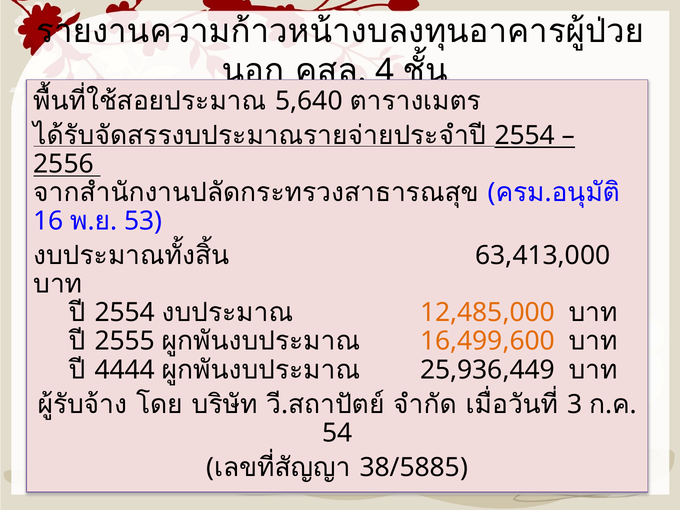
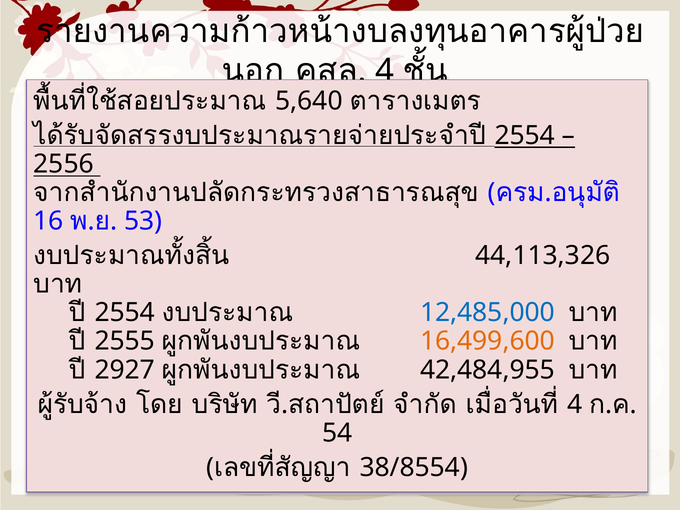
63,413,000: 63,413,000 -> 44,113,326 (543, 256)
12,485,000 colour: orange -> blue (488, 313)
4444: 4444 -> 2927 (125, 370)
25,936,449: 25,936,449 -> 42,484,955 (488, 370)
3: 3 -> 4 (575, 404)
38/5885: 38/5885 -> 38/8554 (414, 467)
